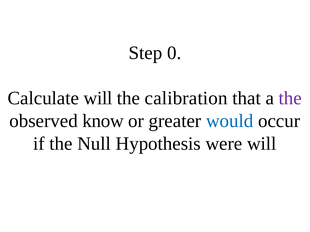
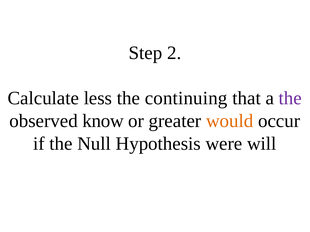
0: 0 -> 2 (174, 53)
Calculate will: will -> less (98, 98)
calibration: calibration -> continuing (186, 98)
would colour: blue -> orange (230, 121)
